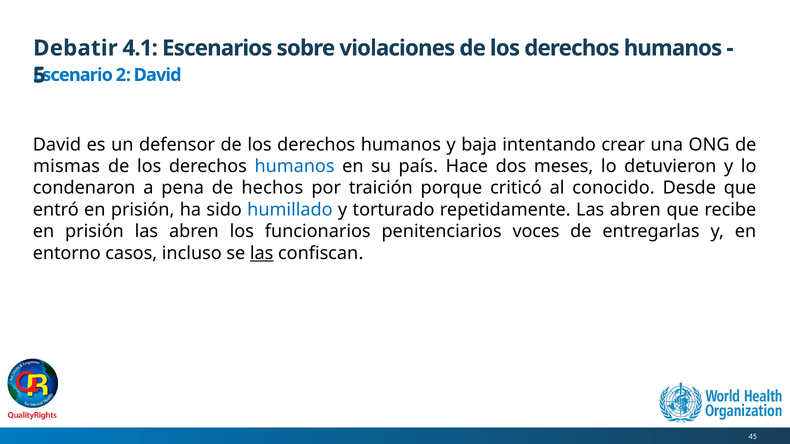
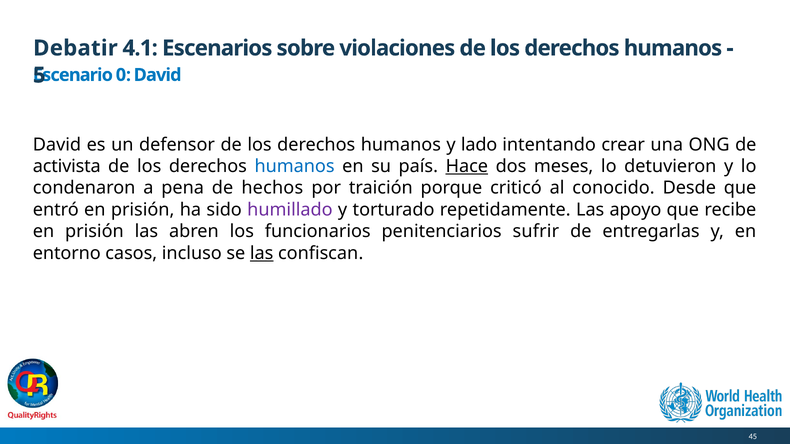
2: 2 -> 0 (123, 75)
baja: baja -> lado (479, 145)
mismas: mismas -> activista (67, 166)
Hace underline: none -> present (467, 166)
humillado colour: blue -> purple (290, 210)
repetidamente Las abren: abren -> apoyo (635, 210)
voces: voces -> sufrir (536, 232)
